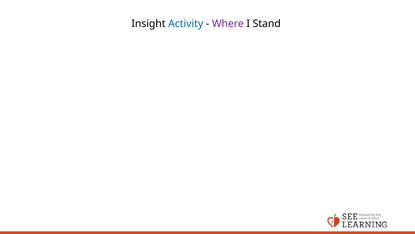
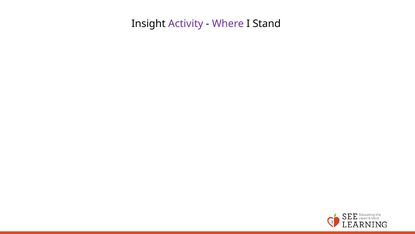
Activity colour: blue -> purple (186, 24)
